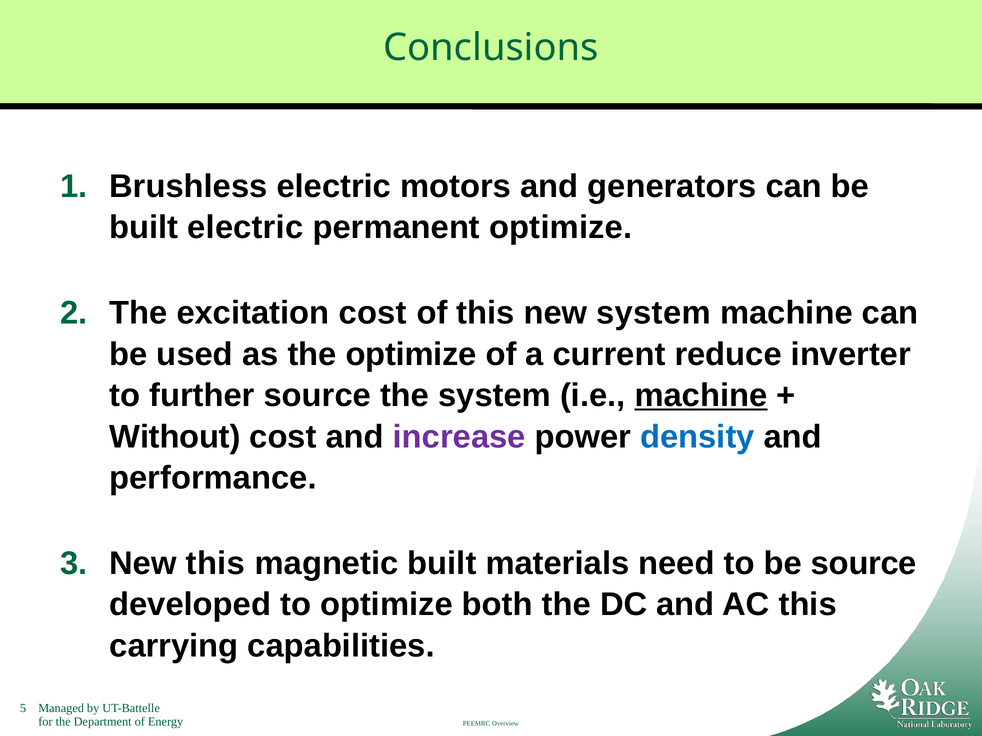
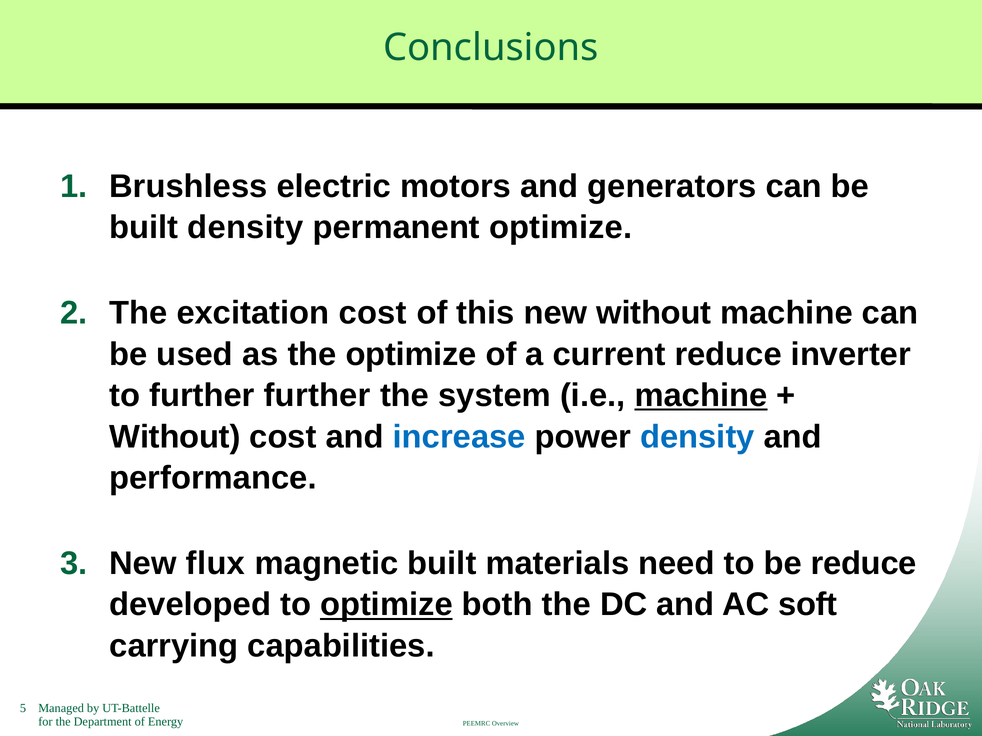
built electric: electric -> density (245, 228)
new system: system -> without (654, 313)
further source: source -> further (317, 396)
increase colour: purple -> blue (459, 437)
New this: this -> flux (215, 564)
be source: source -> reduce (864, 564)
optimize underline: none -> present (386, 605)
AC this: this -> soft (808, 605)
